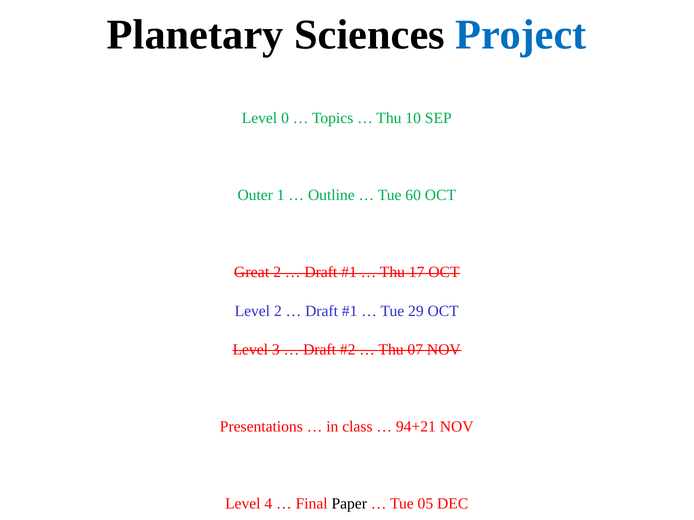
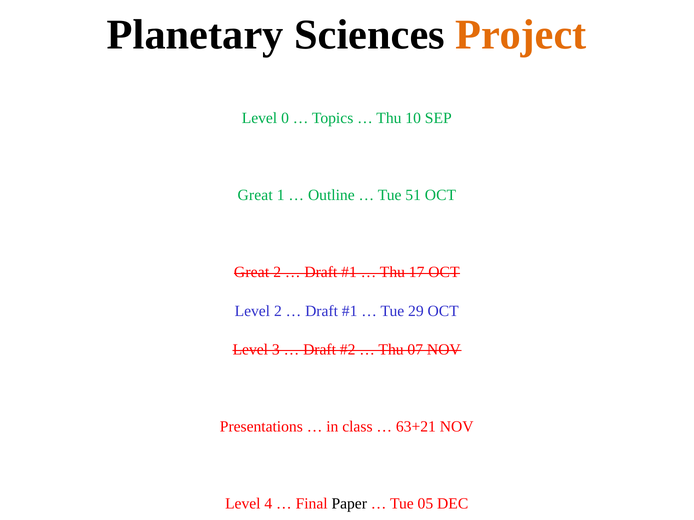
Project colour: blue -> orange (521, 35)
Outer: Outer -> Great (255, 195)
60: 60 -> 51 (413, 195)
94+21: 94+21 -> 63+21 (416, 427)
